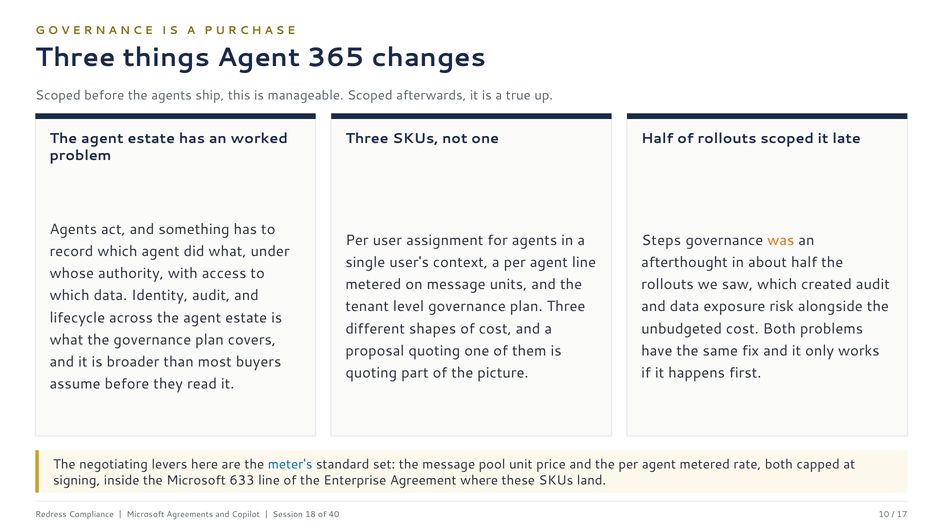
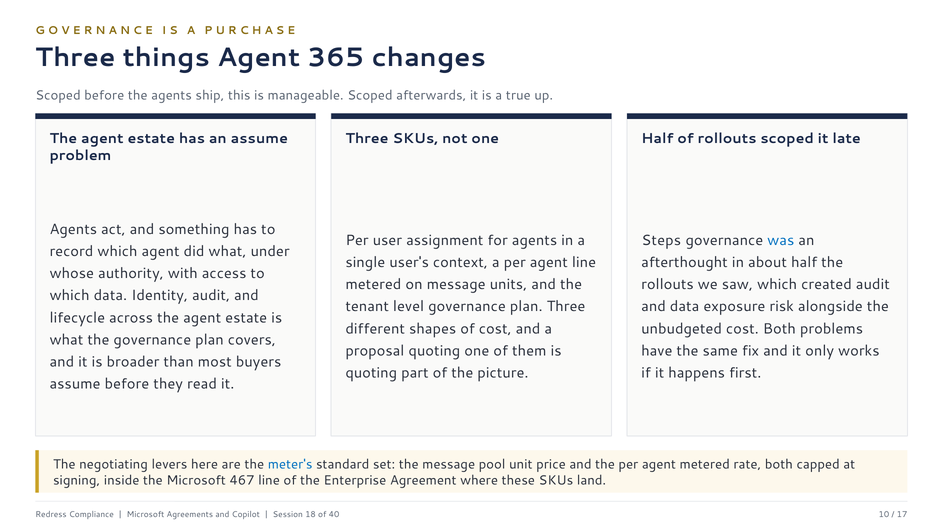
an worked: worked -> assume (259, 138)
was colour: orange -> blue (781, 240)
633: 633 -> 467 (242, 480)
